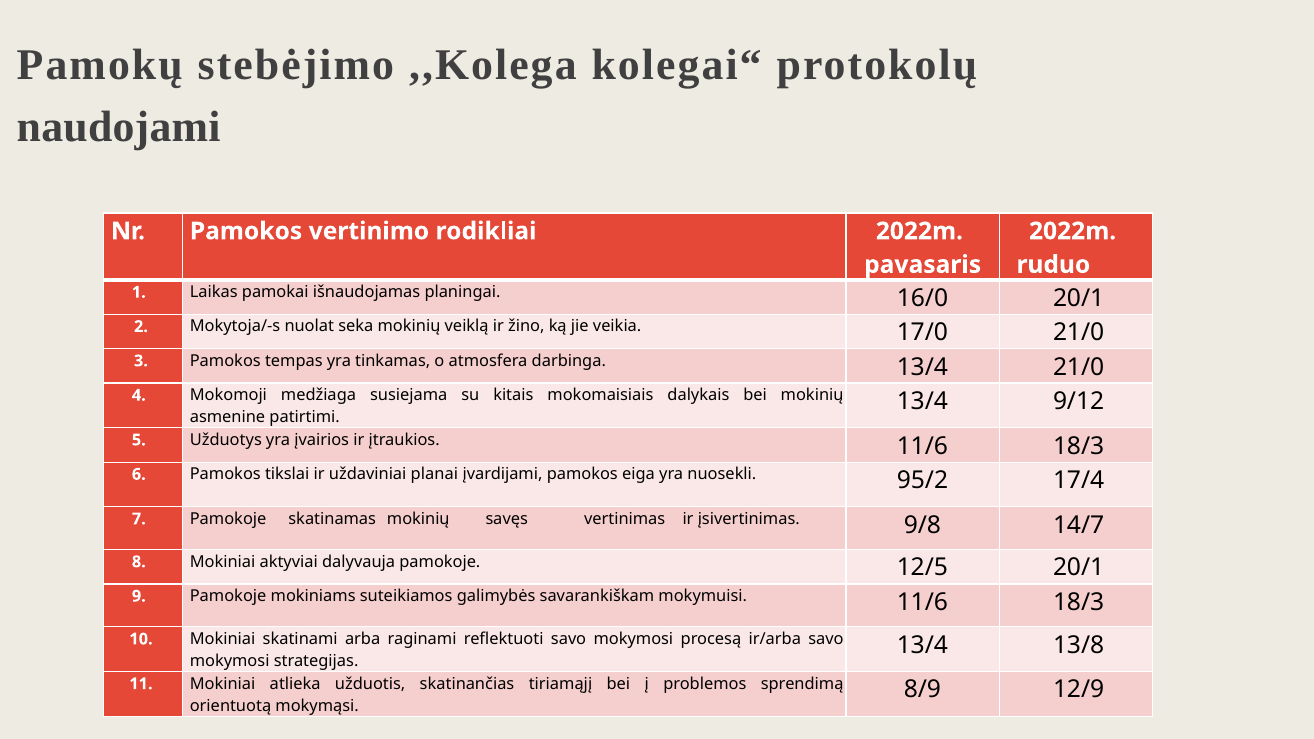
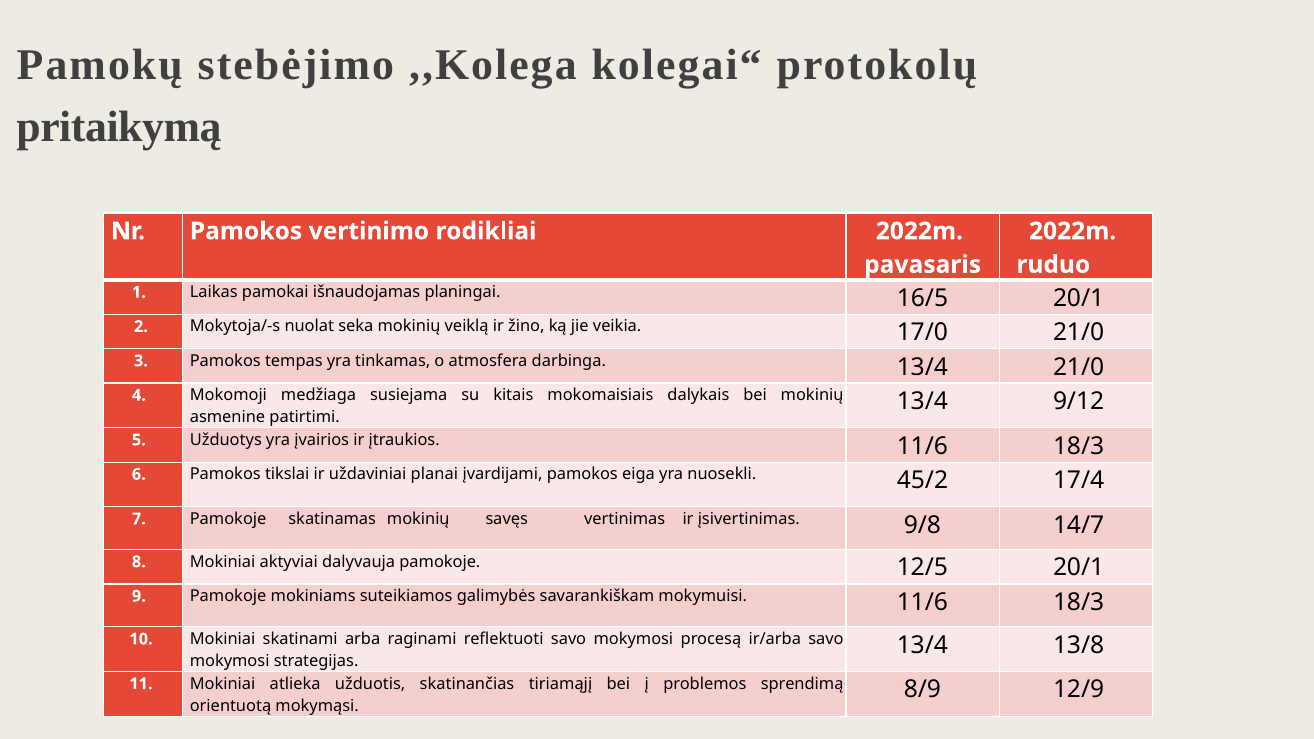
naudojami: naudojami -> pritaikymą (119, 127)
16/0: 16/0 -> 16/5 (922, 298)
95/2: 95/2 -> 45/2 (922, 480)
